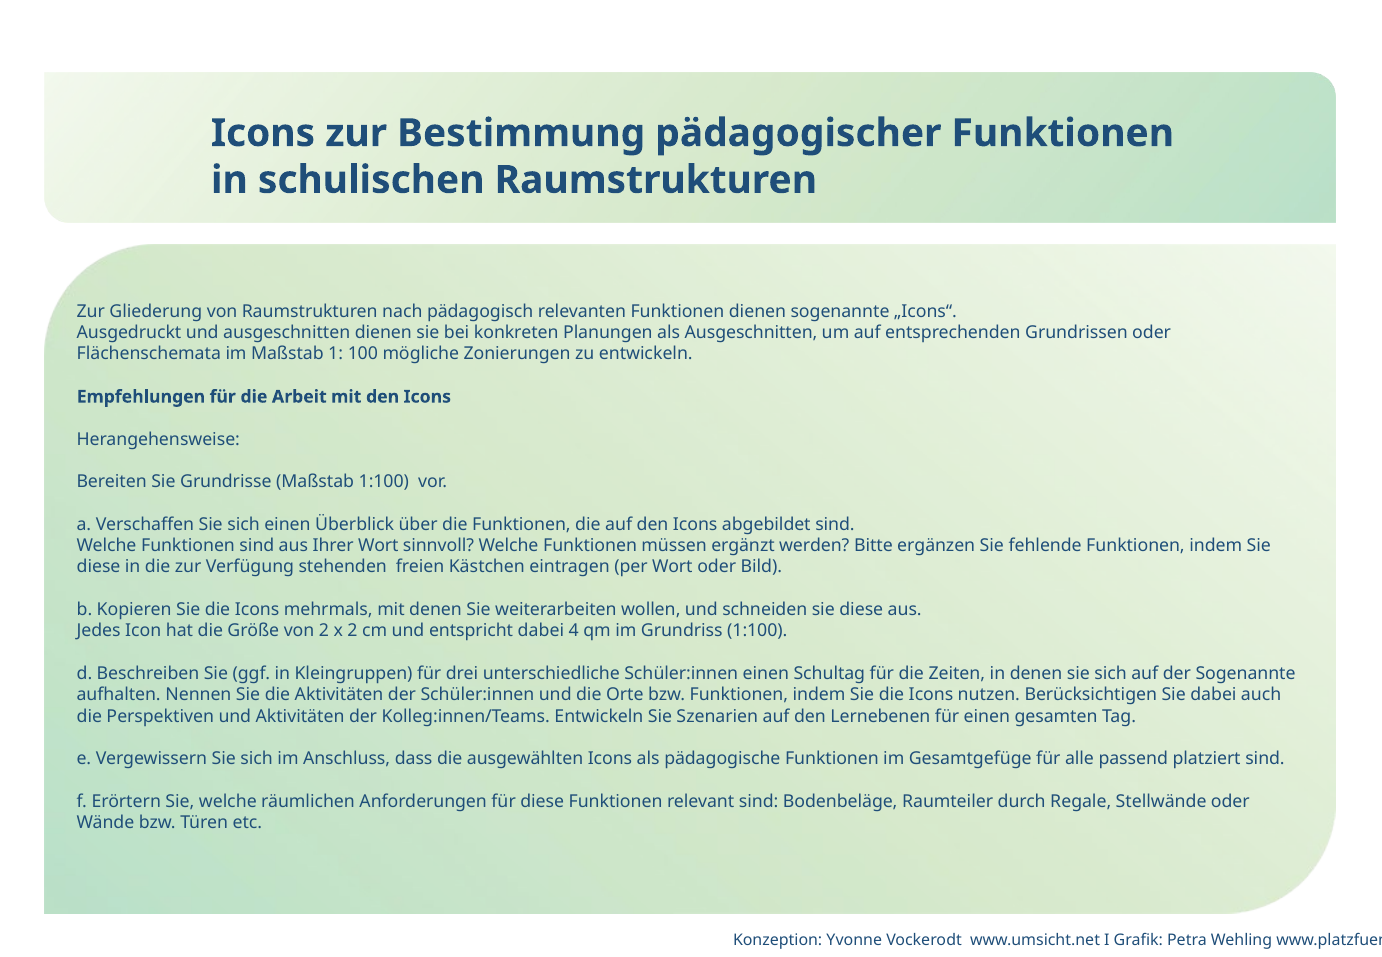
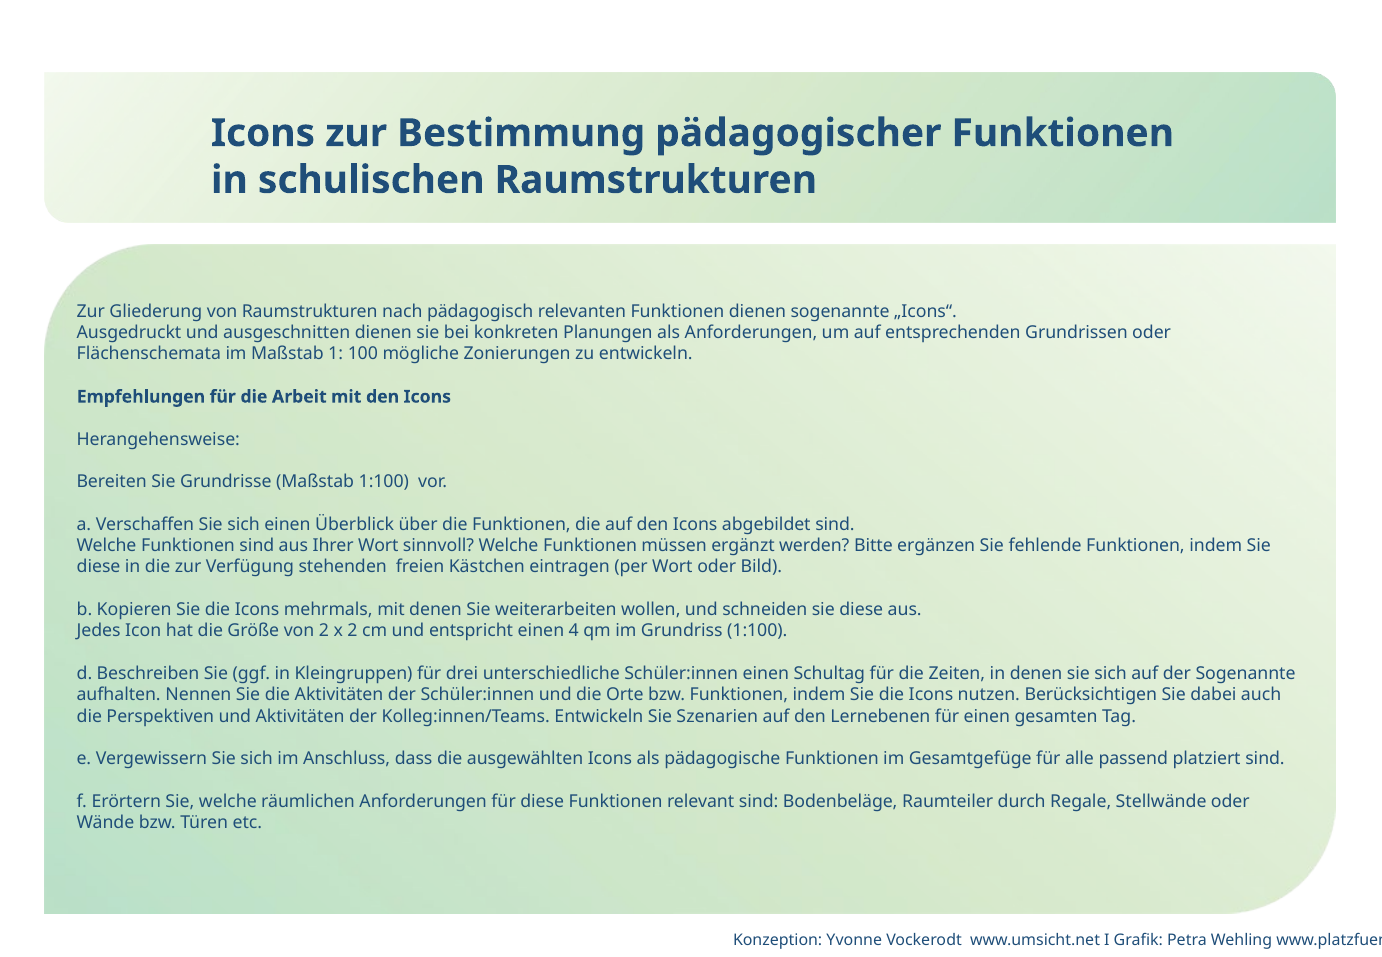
als Ausgeschnitten: Ausgeschnitten -> Anforderungen (751, 333)
entspricht dabei: dabei -> einen (541, 631)
